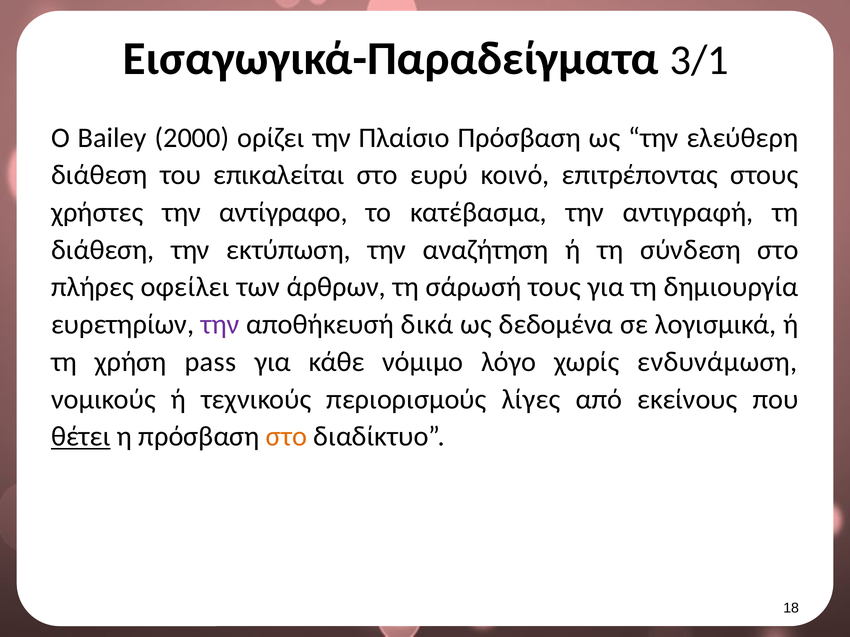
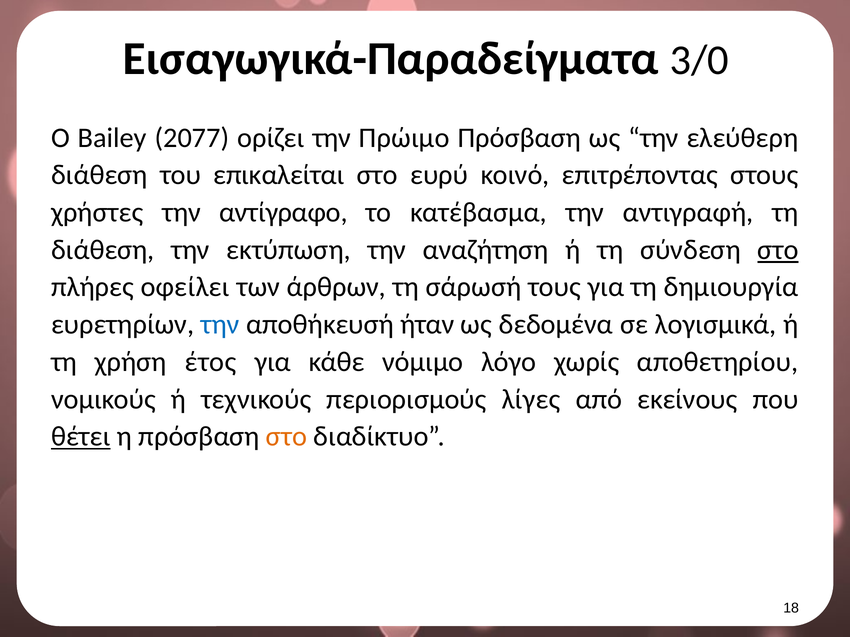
3/1: 3/1 -> 3/0 (699, 60)
2000: 2000 -> 2077 (192, 138)
Πλαίσιο: Πλαίσιο -> Πρώιμο (404, 138)
στο underline: none -> present (778, 250)
την colour: purple -> blue (220, 325)
δικά: δικά -> ήταν (427, 325)
pass: pass -> έτος (211, 362)
ενδυνάμωση: ενδυνάμωση -> αποθετηρίου (718, 362)
